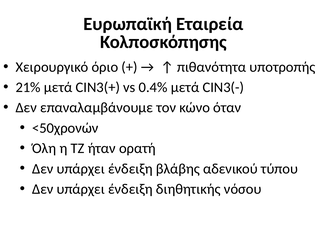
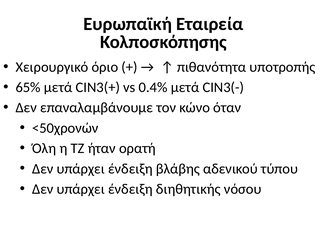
21%: 21% -> 65% (28, 87)
